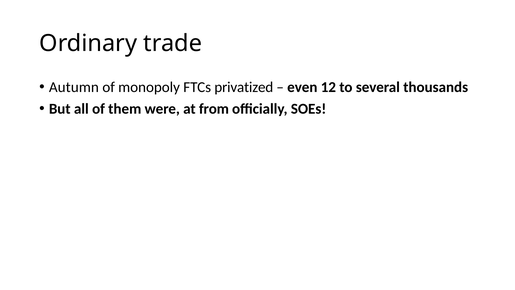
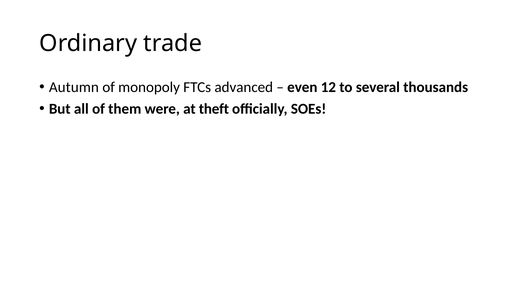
privatized: privatized -> advanced (244, 87)
from: from -> theft (214, 109)
